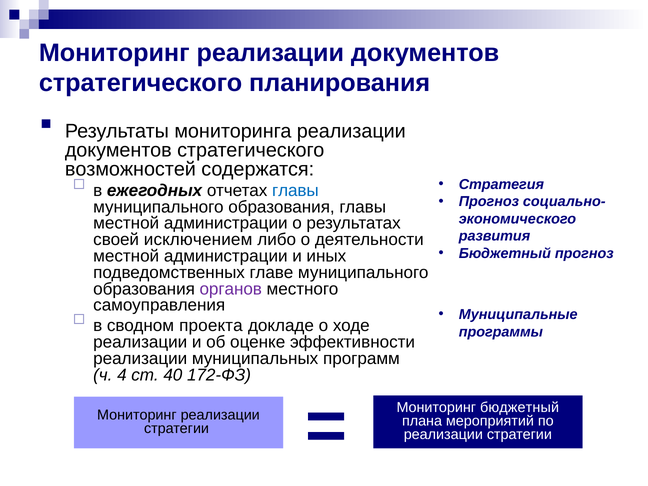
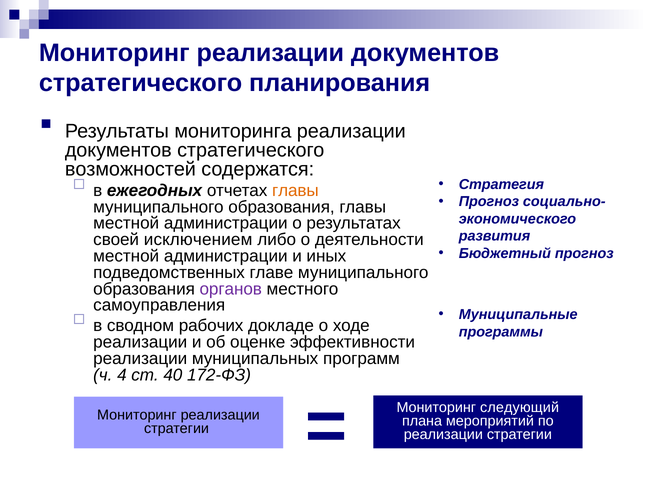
главы colour: blue -> orange (295, 190)
проекта: проекта -> рабочих (211, 326)
Мониторинг бюджетный: бюджетный -> следующий (520, 408)
